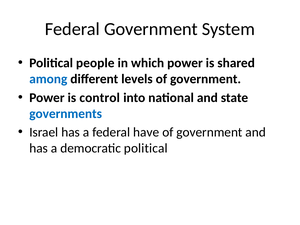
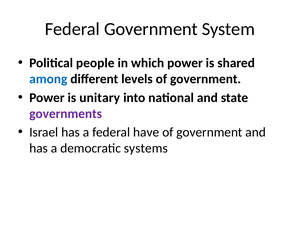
control: control -> unitary (100, 98)
governments colour: blue -> purple (66, 114)
democratic political: political -> systems (146, 148)
